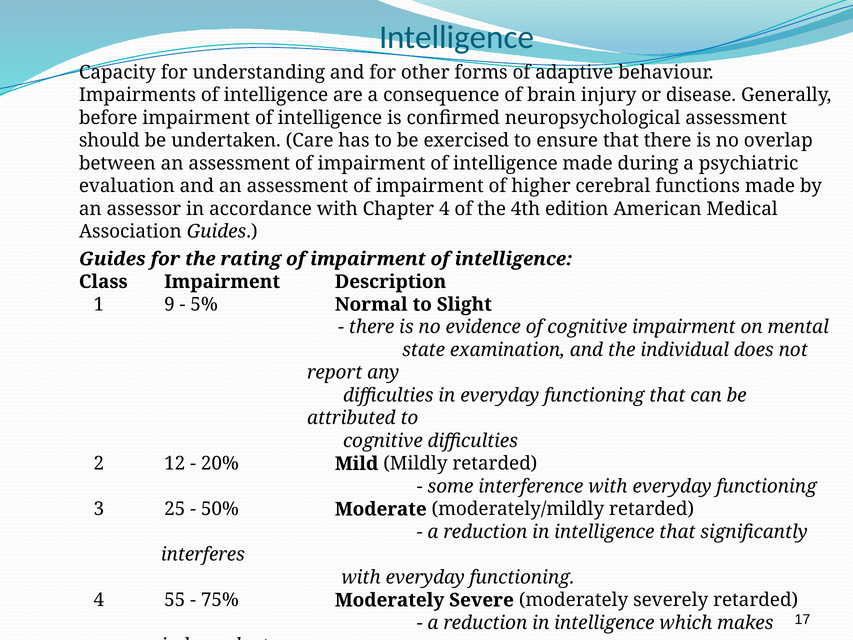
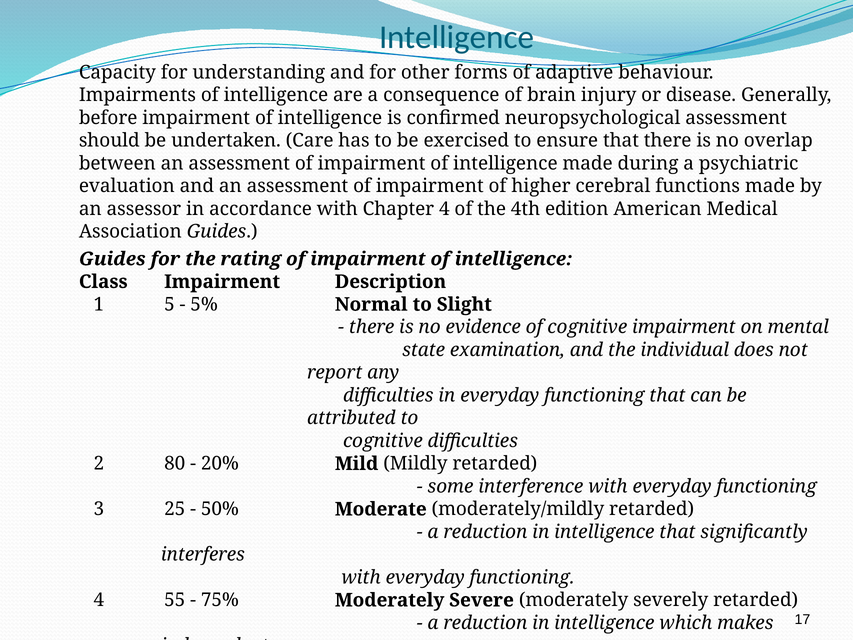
1 9: 9 -> 5 (169, 304)
12: 12 -> 80 (175, 464)
